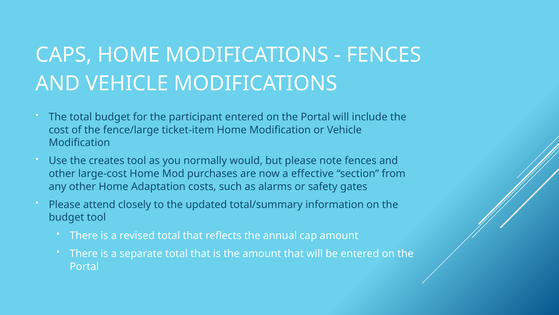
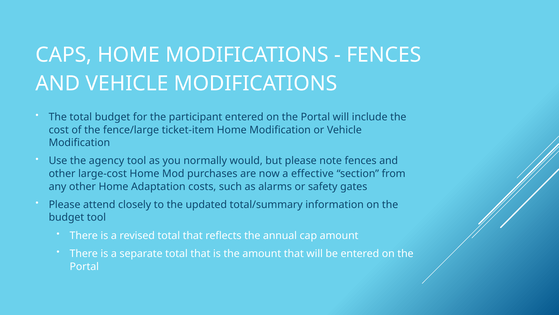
creates: creates -> agency (107, 161)
